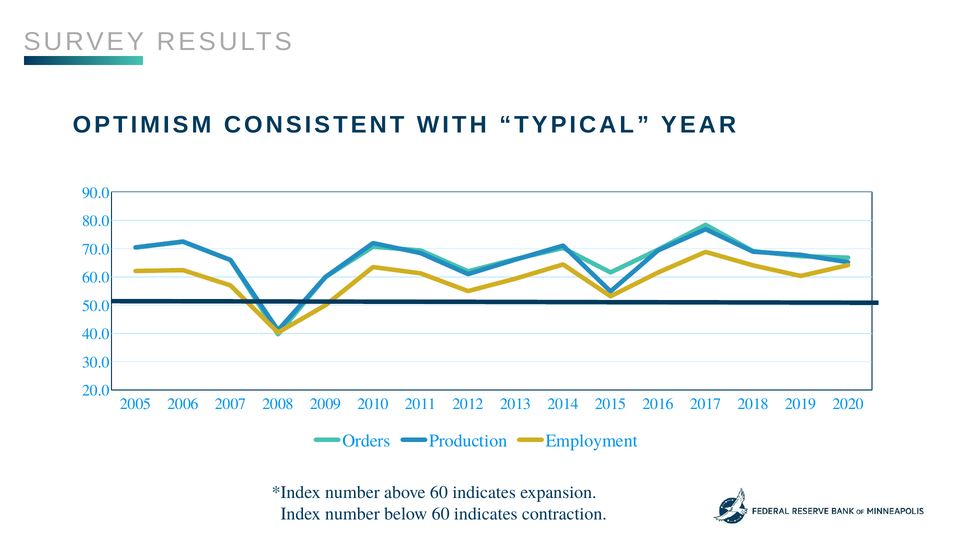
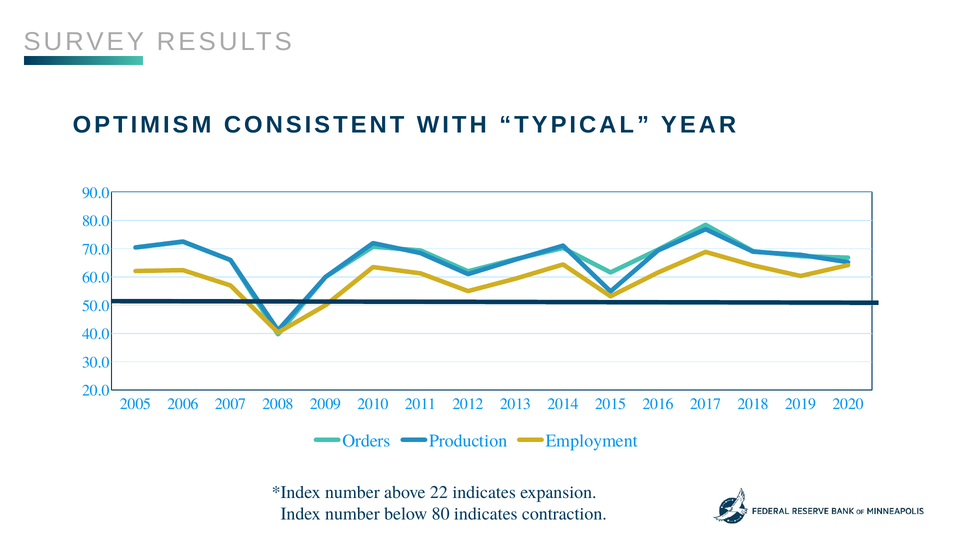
above 60: 60 -> 22 (439, 492)
below 60: 60 -> 80 (441, 514)
